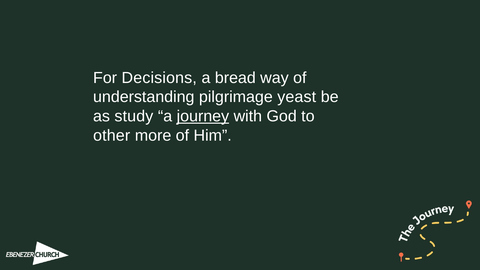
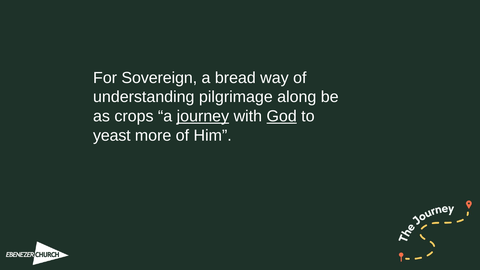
Decisions: Decisions -> Sovereign (159, 78)
yeast: yeast -> along (297, 97)
study: study -> crops (134, 116)
God underline: none -> present (282, 116)
other: other -> yeast (112, 135)
